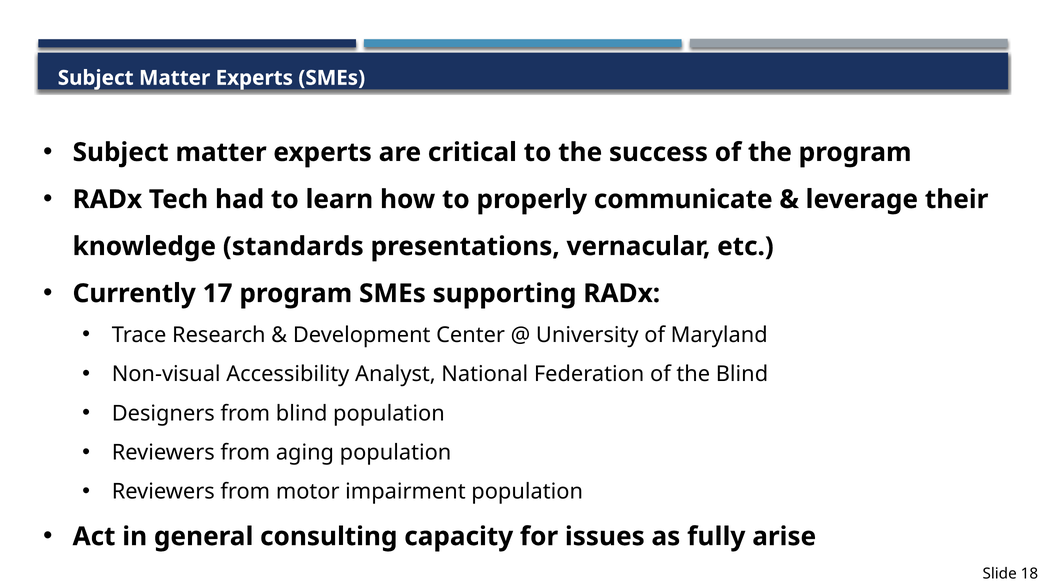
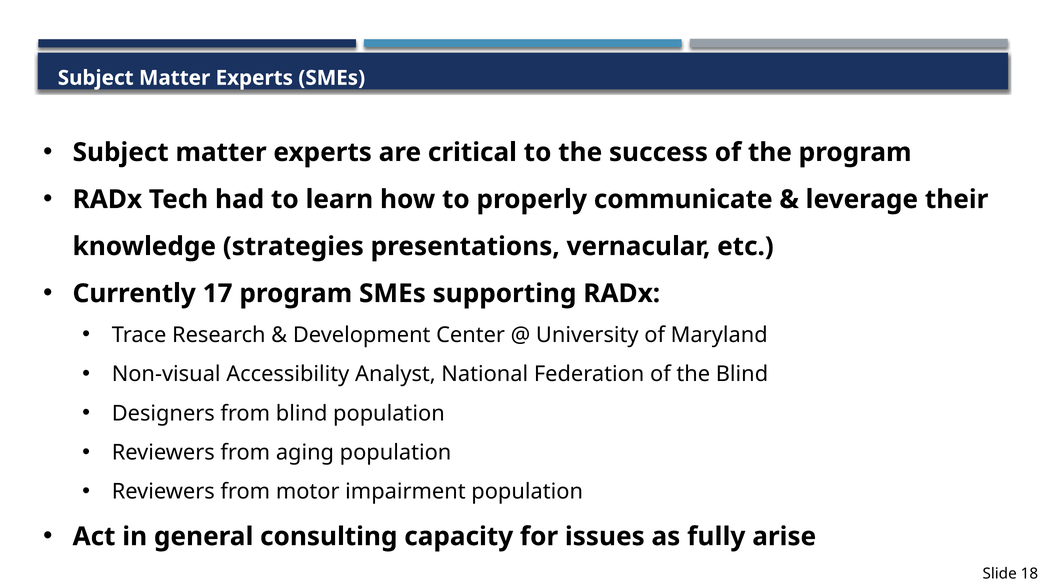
standards: standards -> strategies (293, 247)
